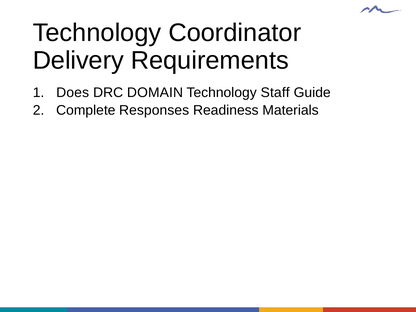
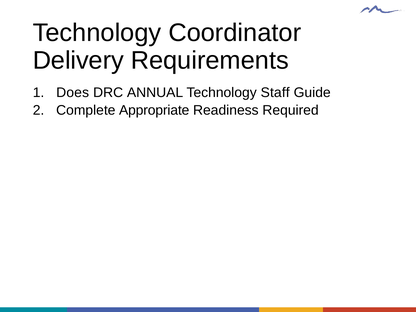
DOMAIN: DOMAIN -> ANNUAL (155, 93)
Responses: Responses -> Appropriate (154, 110)
Materials: Materials -> Required (291, 110)
